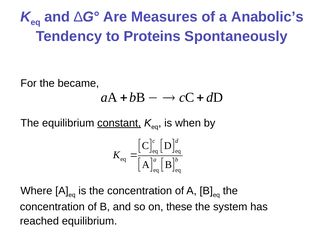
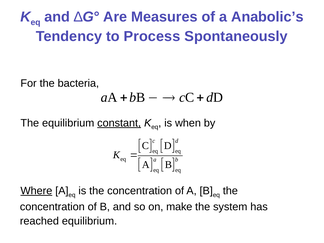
Proteins: Proteins -> Process (152, 36)
became: became -> bacteria (78, 83)
Where underline: none -> present (36, 191)
these: these -> make (179, 207)
